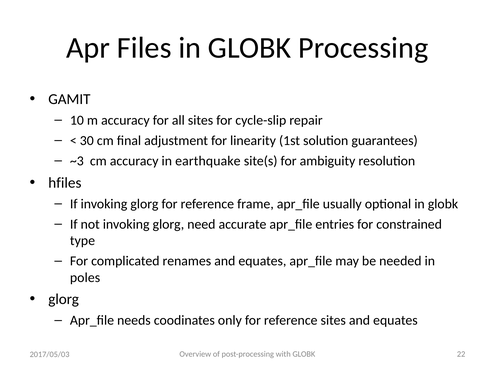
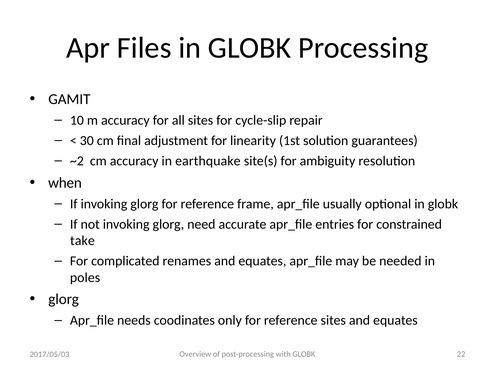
~3: ~3 -> ~2 (77, 161)
hfiles: hfiles -> when (65, 183)
type: type -> take (82, 241)
